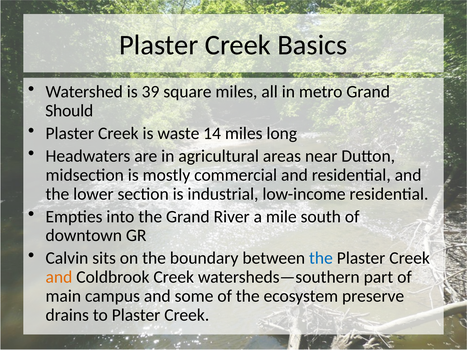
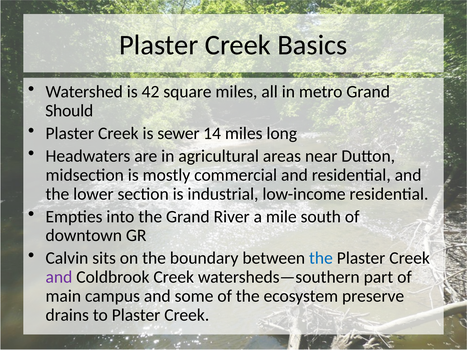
39: 39 -> 42 (151, 92)
waste: waste -> sewer (178, 134)
and colour: orange -> purple (59, 277)
